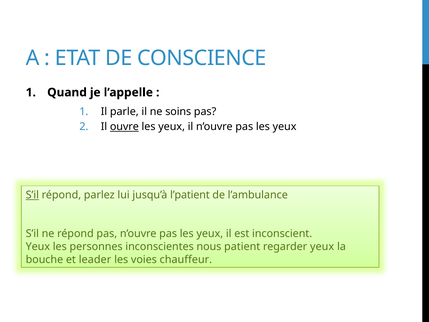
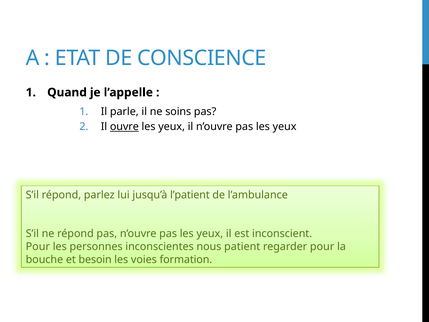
S’il underline: present -> none (32, 195)
Yeux: Yeux -> Pour (38, 246)
regarder yeux: yeux -> pour (322, 246)
leader: leader -> besoin (95, 259)
chauffeur: chauffeur -> formation (186, 259)
